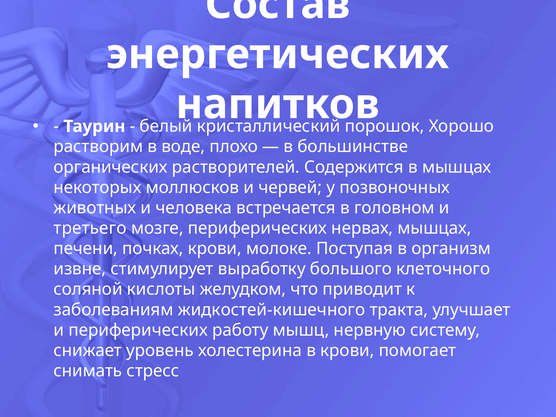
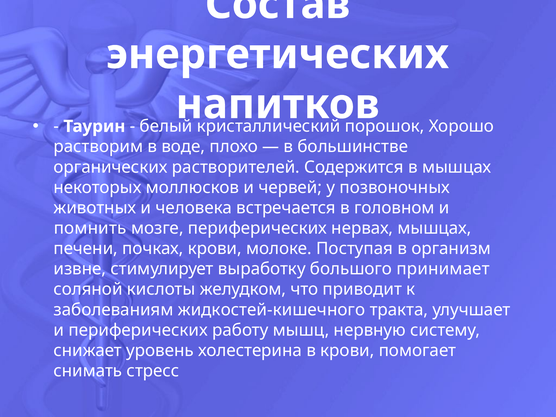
третьего: третьего -> помнить (90, 228)
клеточного: клеточного -> принимает (443, 269)
